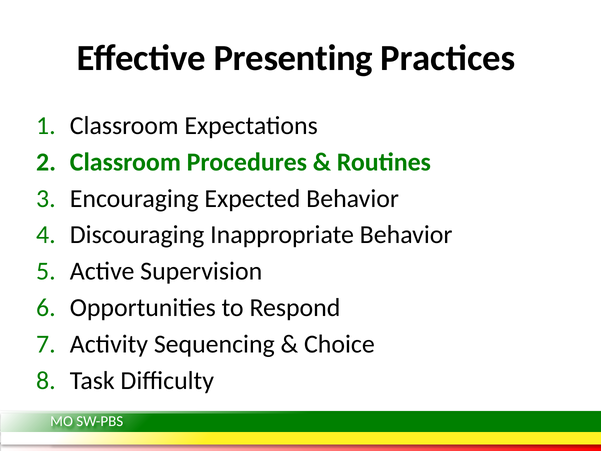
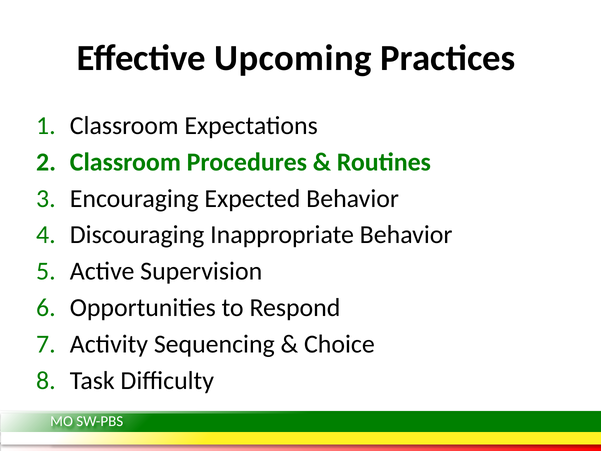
Presenting: Presenting -> Upcoming (293, 58)
